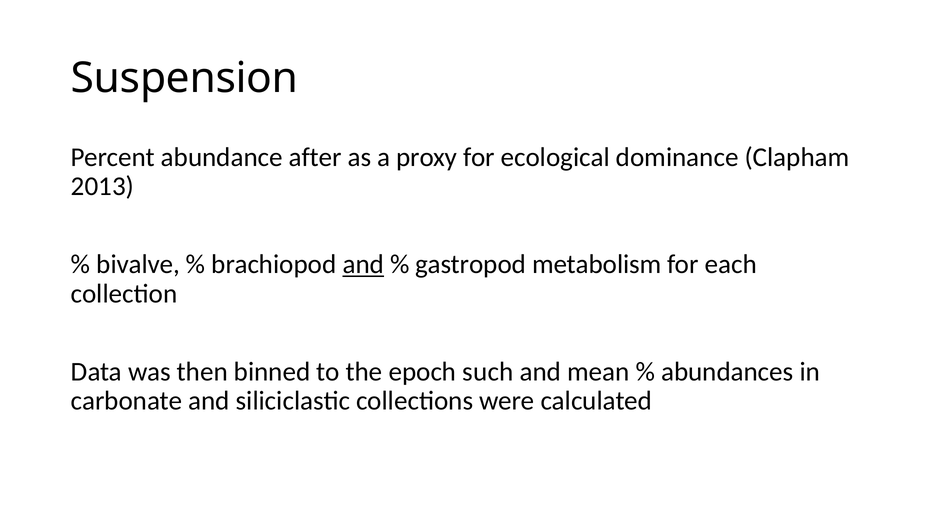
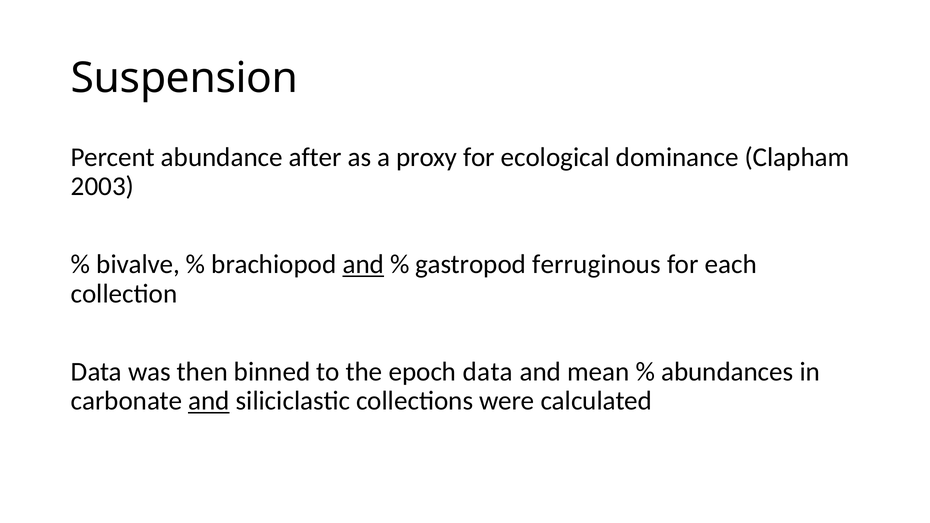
2013: 2013 -> 2003 (102, 187)
metabolism: metabolism -> ferruginous (597, 265)
epoch such: such -> data (488, 372)
and underline: none -> present (209, 401)
